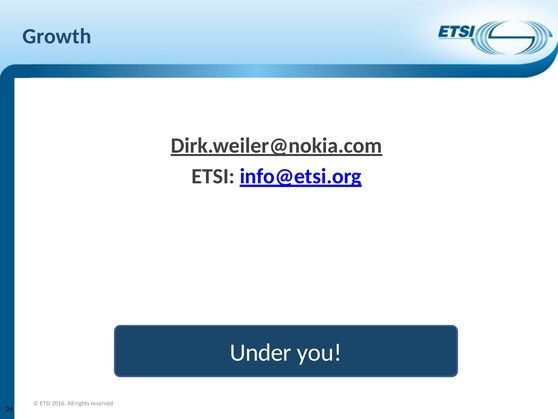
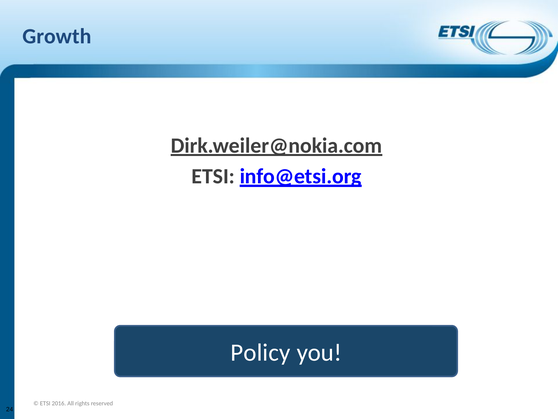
Under: Under -> Policy (260, 352)
